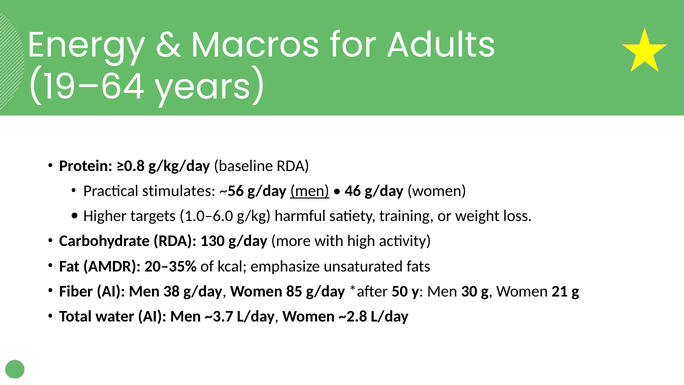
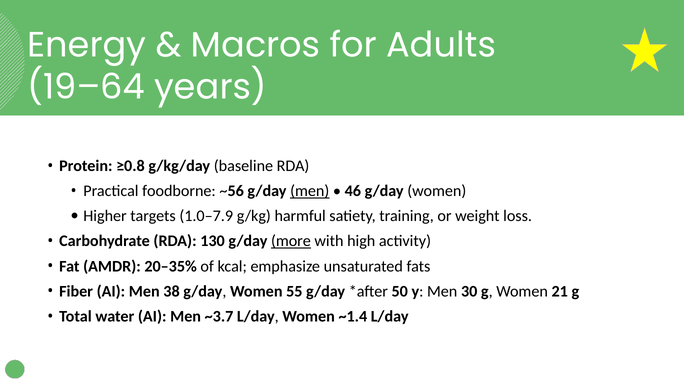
stimulates: stimulates -> foodborne (179, 191)
1.0–6.0: 1.0–6.0 -> 1.0–7.9 (206, 216)
more underline: none -> present (291, 241)
85: 85 -> 55 (294, 291)
~2.8: ~2.8 -> ~1.4 (353, 316)
